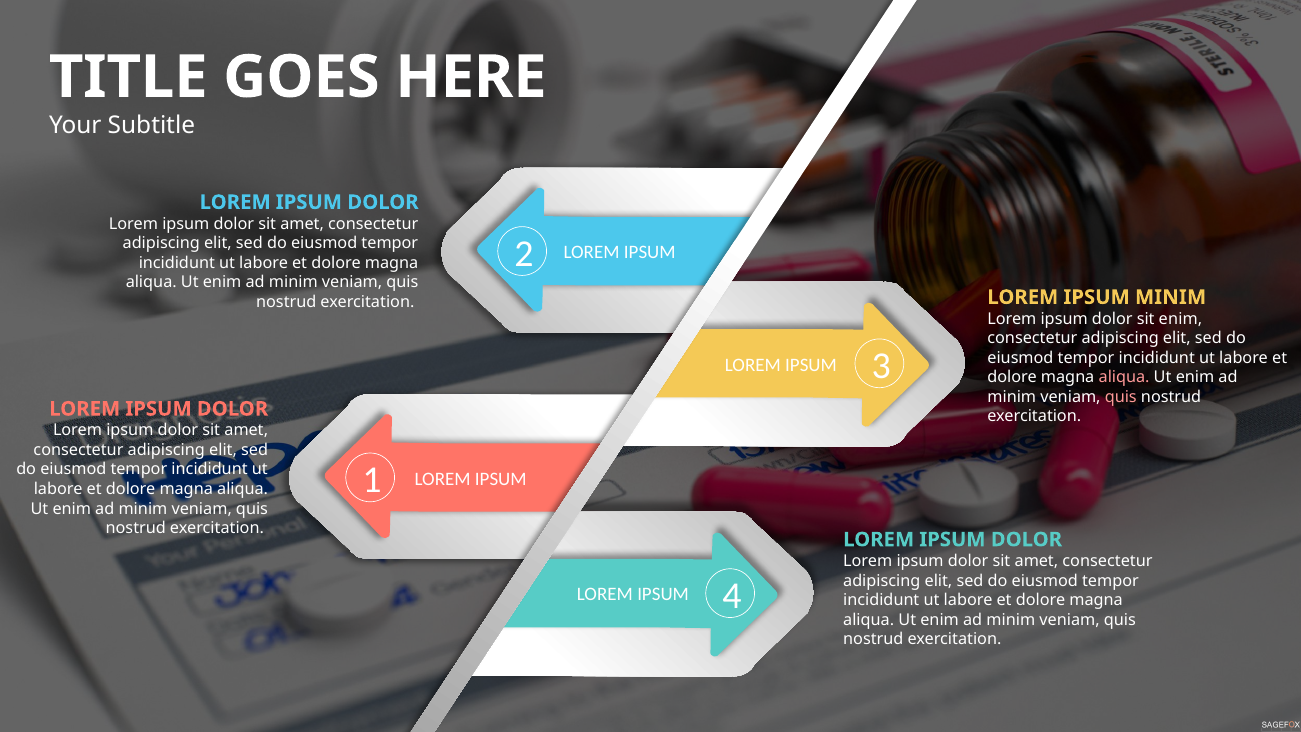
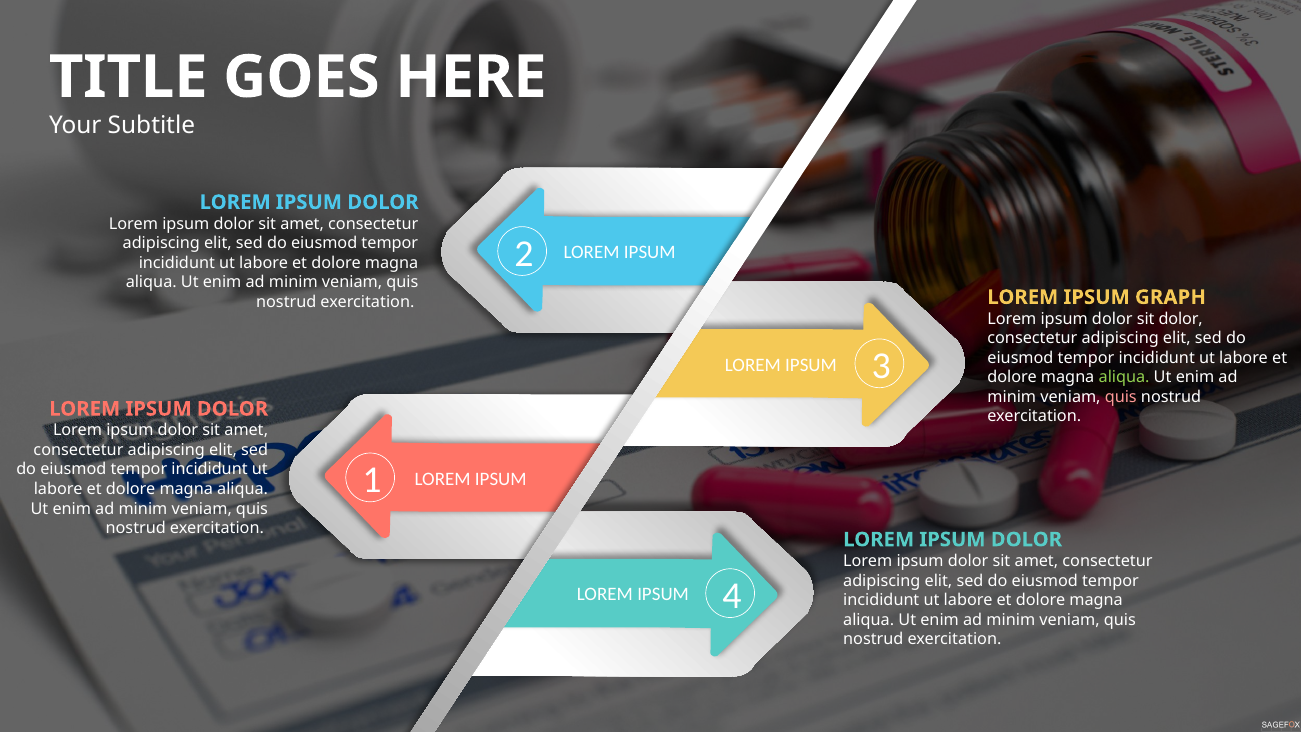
MINIM: MINIM -> GRAPH (1171, 297)
sit enim: enim -> dolor (1181, 319)
aliqua colour: pink -> light green (1124, 377)
